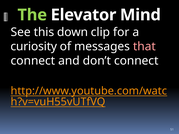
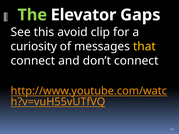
Mind: Mind -> Gaps (140, 15)
down: down -> avoid (73, 32)
that colour: pink -> yellow (144, 46)
